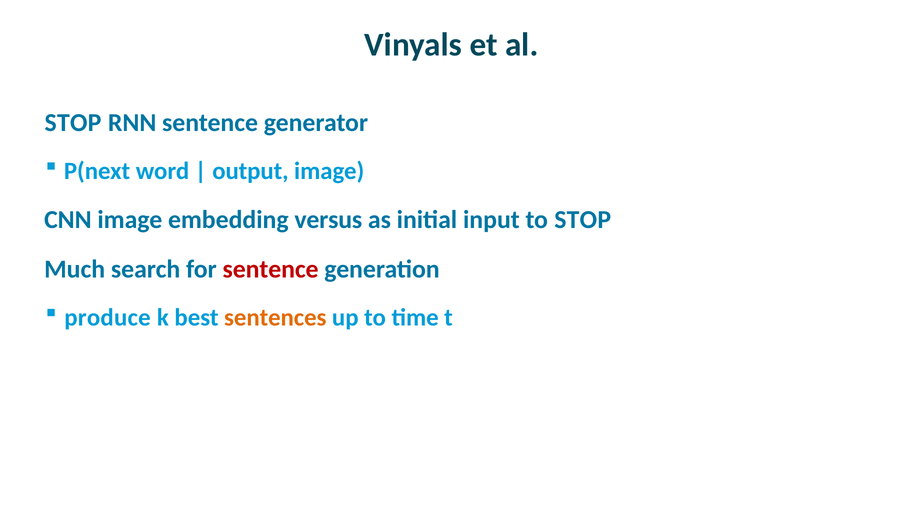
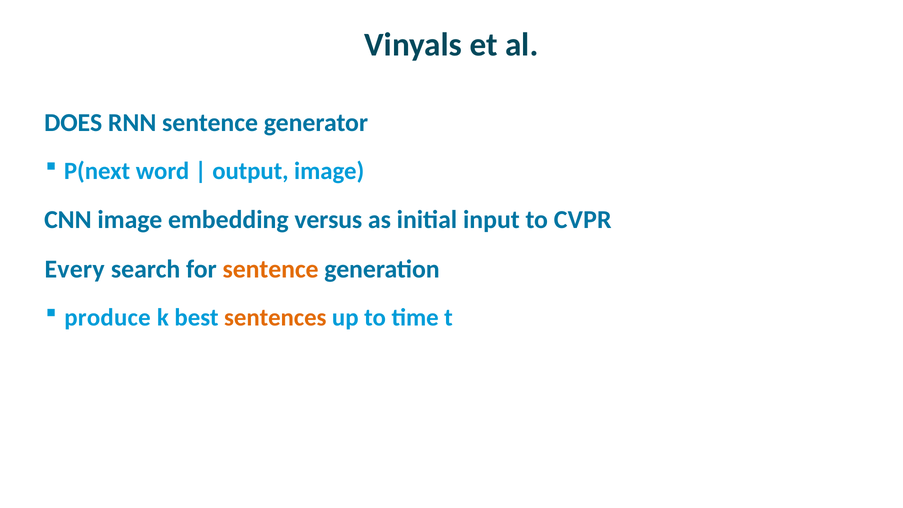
STOP: STOP -> DOES (73, 123)
to STOP: STOP -> CVPR (583, 220)
Much: Much -> Every (75, 269)
sentence colour: red -> orange (271, 269)
